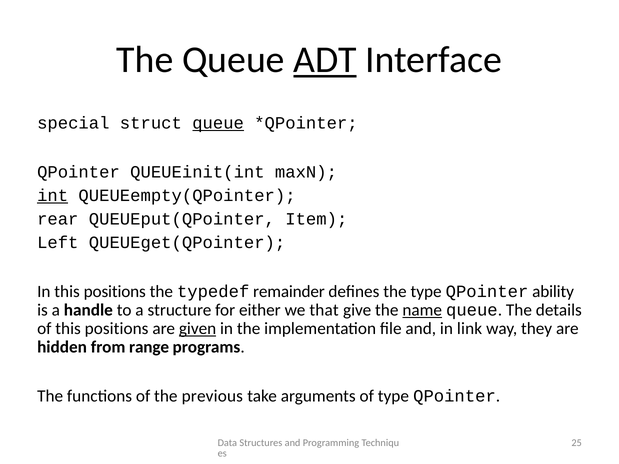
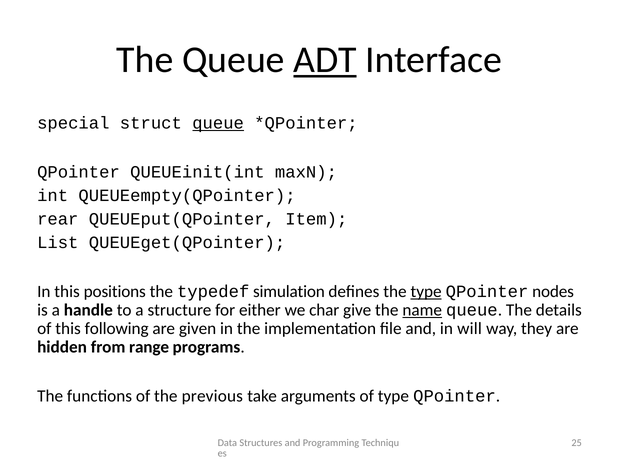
int underline: present -> none (53, 196)
Left: Left -> List (58, 243)
remainder: remainder -> simulation (289, 292)
type underline: none -> present (426, 292)
ability: ability -> nodes (553, 292)
that: that -> char (324, 310)
of this positions: positions -> following (117, 329)
given underline: present -> none (198, 329)
link: link -> will (470, 329)
